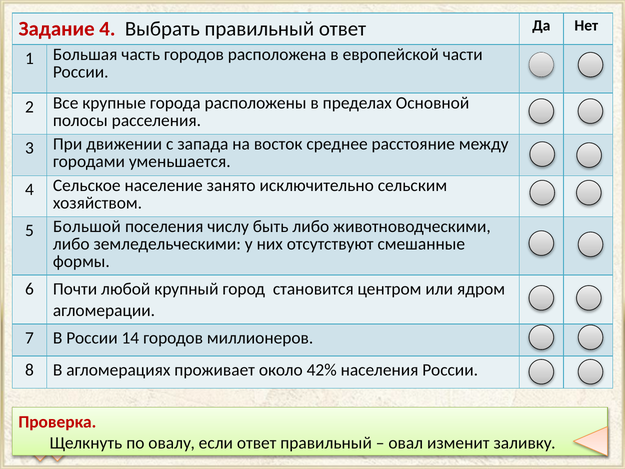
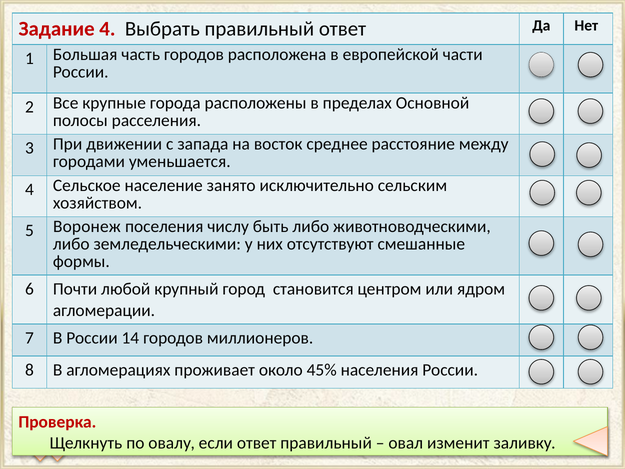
Большой: Большой -> Воронеж (87, 227)
42%: 42% -> 45% (322, 370)
